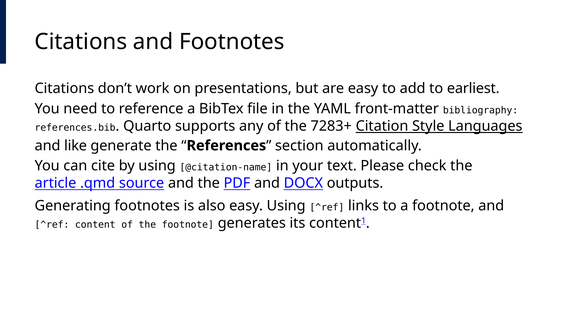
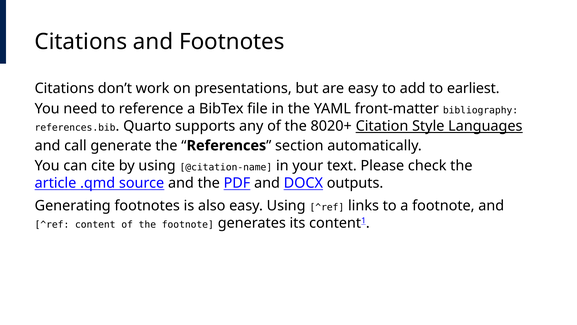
7283+: 7283+ -> 8020+ (331, 126)
like: like -> call (75, 145)
